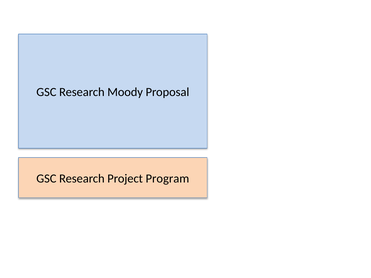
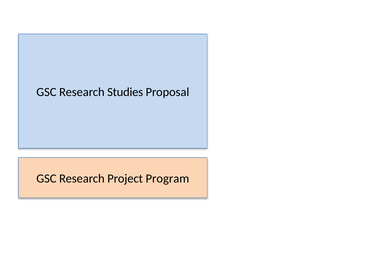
Moody: Moody -> Studies (125, 92)
